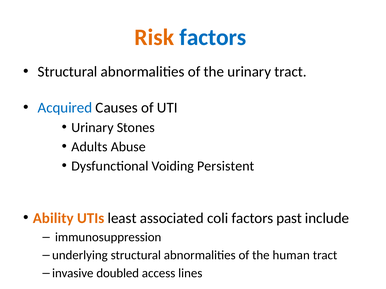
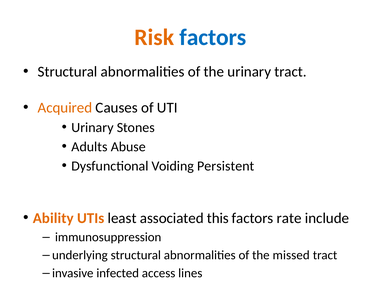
Acquired colour: blue -> orange (65, 108)
coli: coli -> this (218, 218)
past: past -> rate (289, 218)
human: human -> missed (291, 256)
doubled: doubled -> infected (118, 274)
